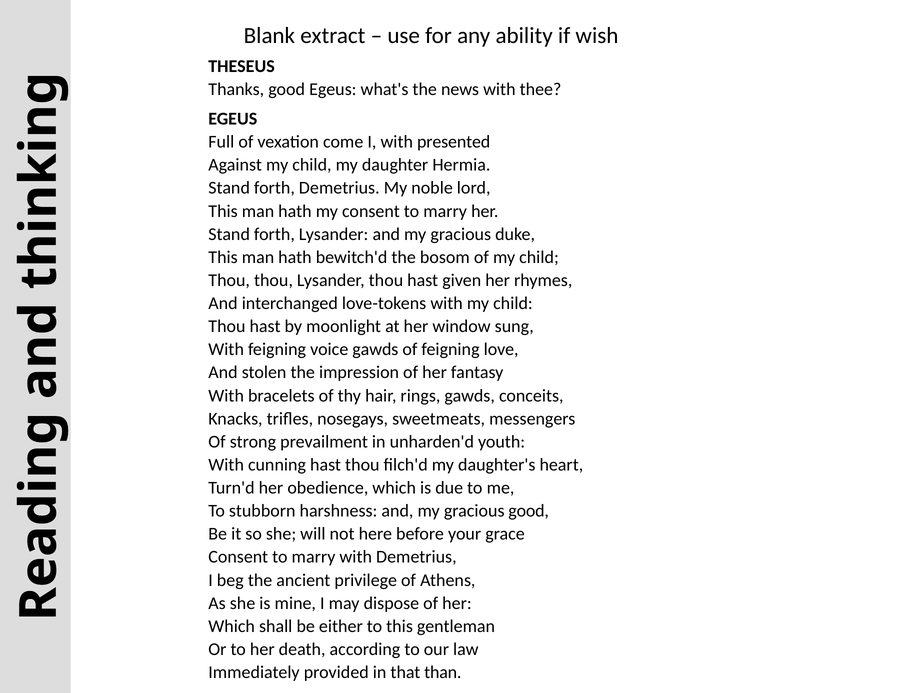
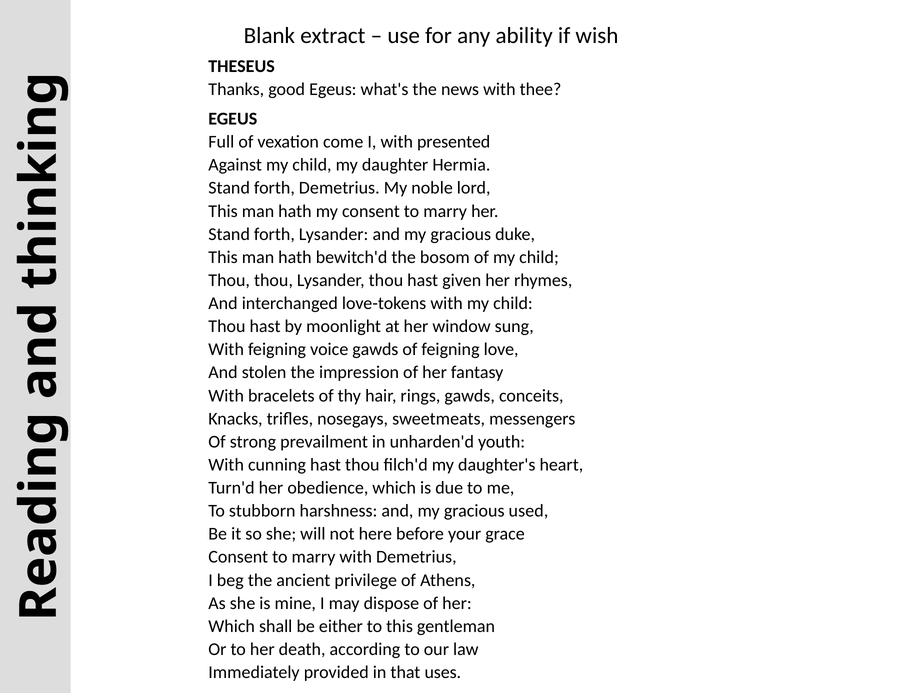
gracious good: good -> used (529, 511)
than: than -> uses (443, 672)
